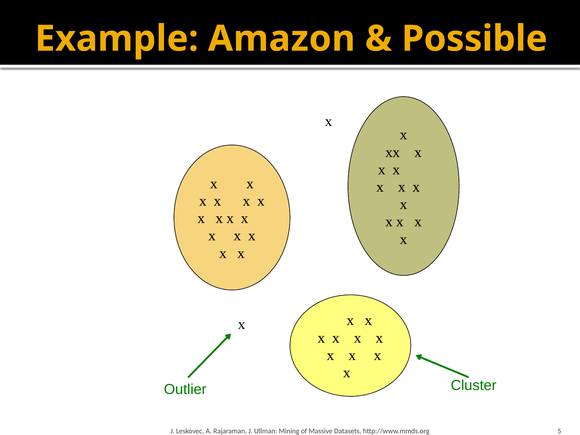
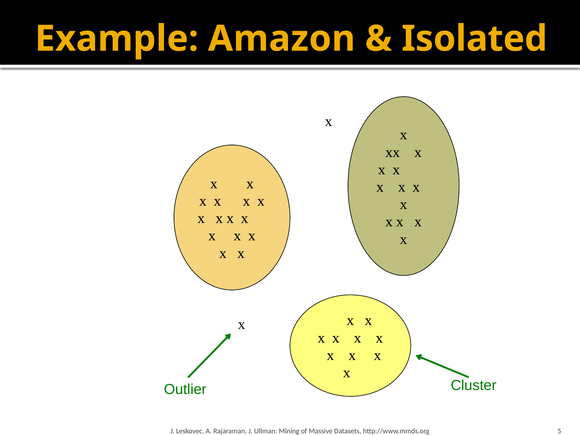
Possible: Possible -> Isolated (474, 39)
